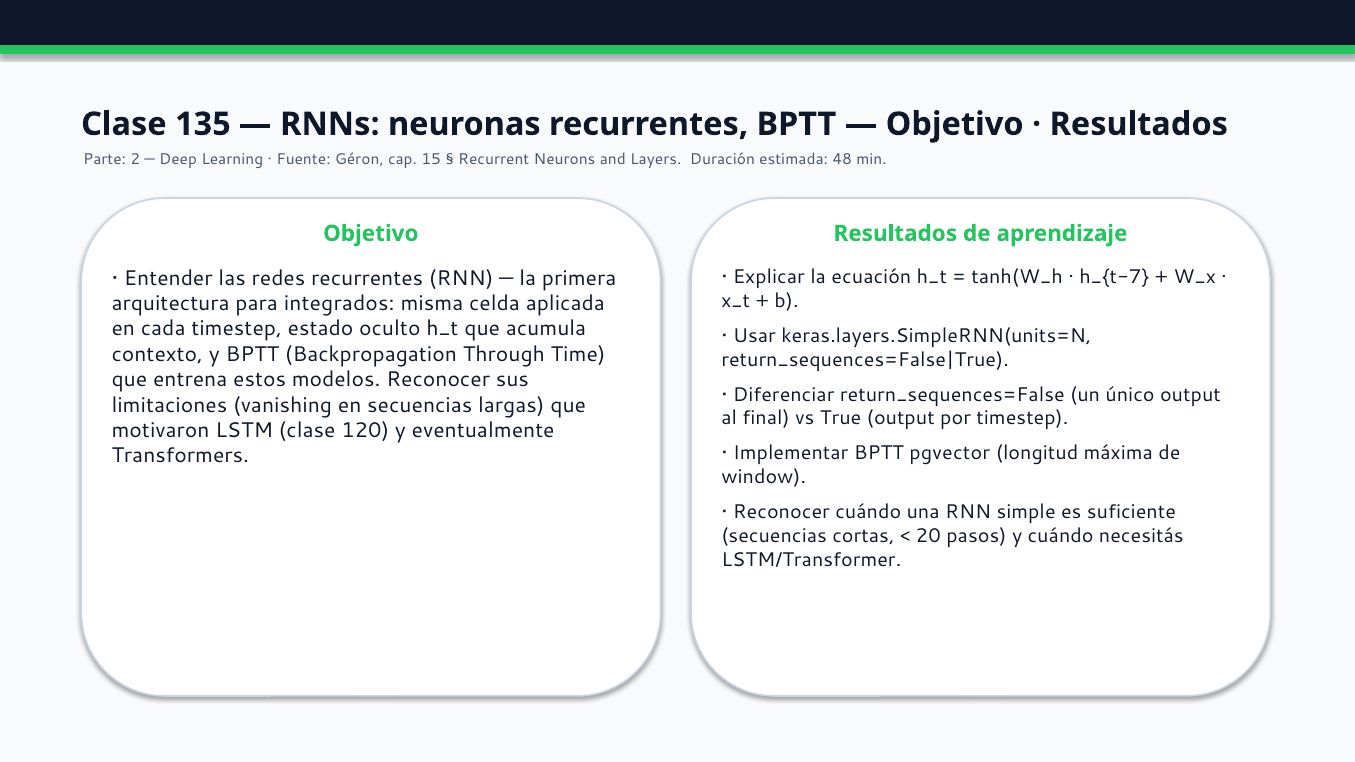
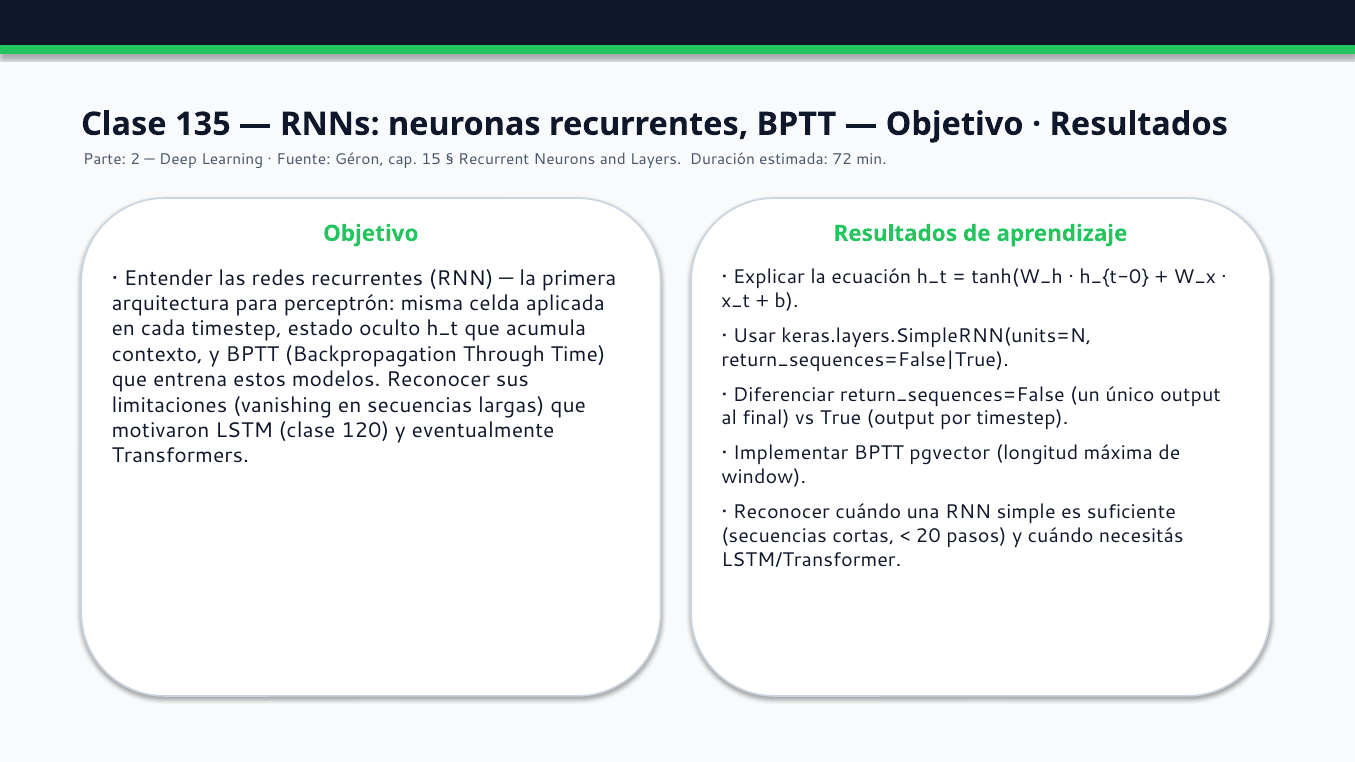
48: 48 -> 72 (842, 160)
h_{t-7: h_{t-7 -> h_{t-0 (1114, 277)
integrados: integrados -> perceptrón (339, 304)
